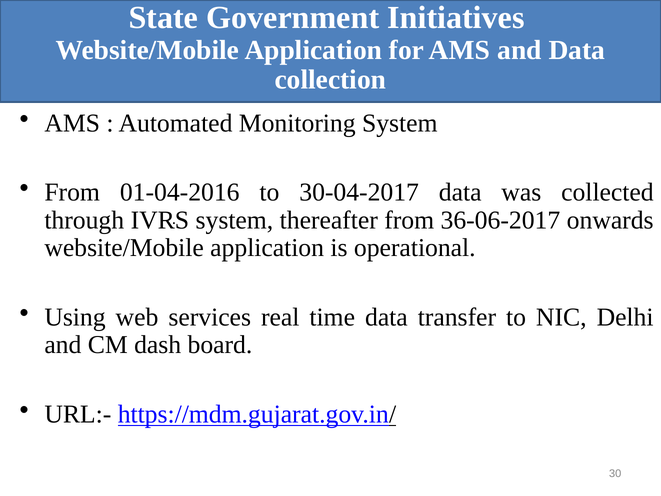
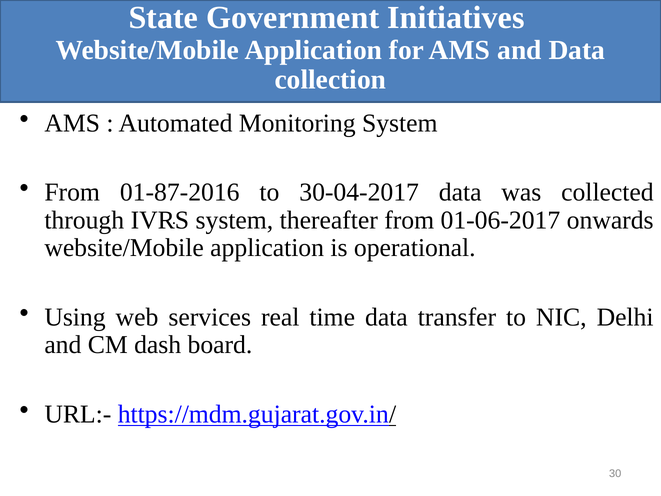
01-04-2016: 01-04-2016 -> 01-87-2016 (180, 192)
36-06-2017: 36-06-2017 -> 01-06-2017 (500, 220)
